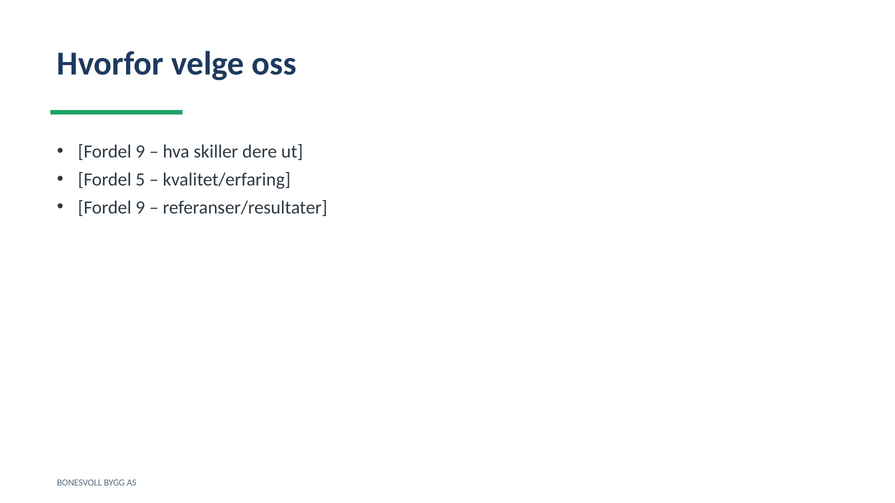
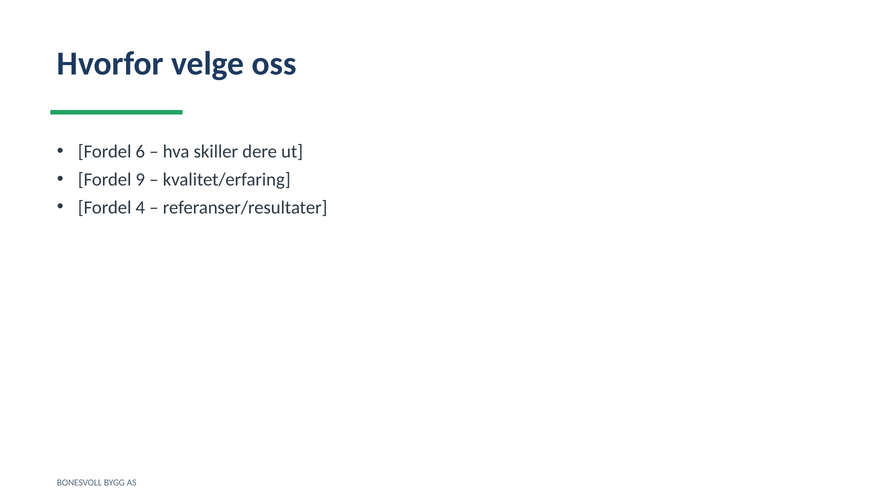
9: 9 -> 6 (140, 152)
5: 5 -> 9 (140, 180)
9: 9 -> 4 (140, 208)
